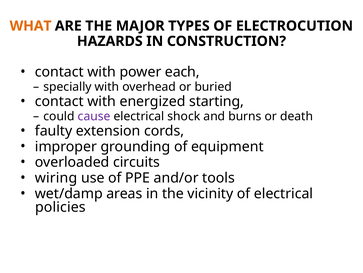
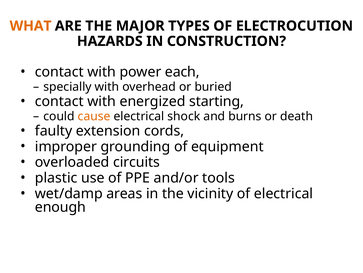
cause colour: purple -> orange (94, 116)
wiring: wiring -> plastic (56, 178)
policies: policies -> enough (60, 207)
